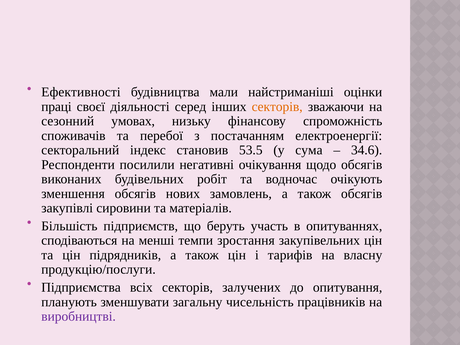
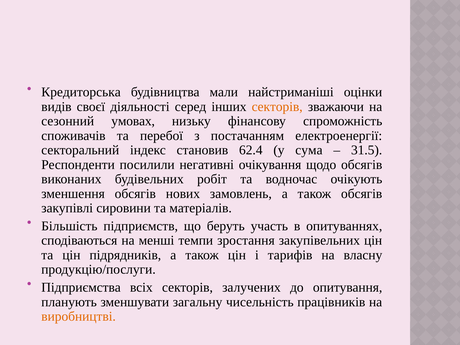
Ефективності: Ефективності -> Кредиторська (81, 92)
праці: праці -> видів (56, 107)
53.5: 53.5 -> 62.4 (251, 150)
34.6: 34.6 -> 31.5 (367, 150)
виробництві colour: purple -> orange (79, 316)
